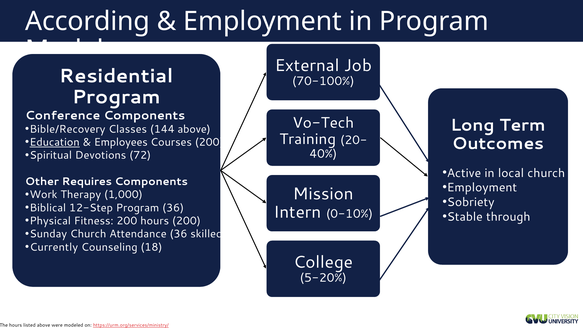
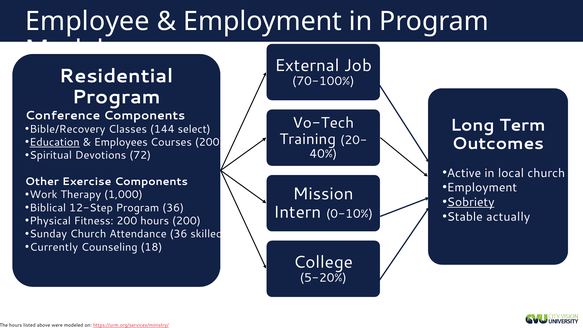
According: According -> Employee (87, 21)
144 above: above -> select (194, 129)
Requires: Requires -> Exercise (87, 182)
Sobriety underline: none -> present (471, 202)
through: through -> actually (508, 217)
